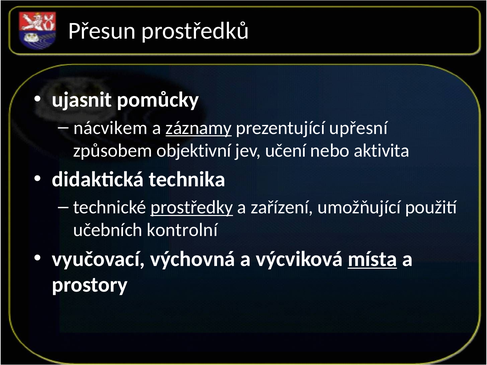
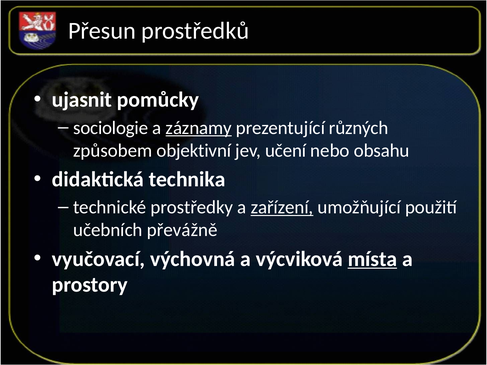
nácvikem: nácvikem -> sociologie (111, 128)
upřesní: upřesní -> různých (359, 128)
aktivita: aktivita -> obsahu (382, 151)
prostředky underline: present -> none (192, 207)
zařízení underline: none -> present (282, 207)
kontrolní: kontrolní -> převážně (182, 230)
